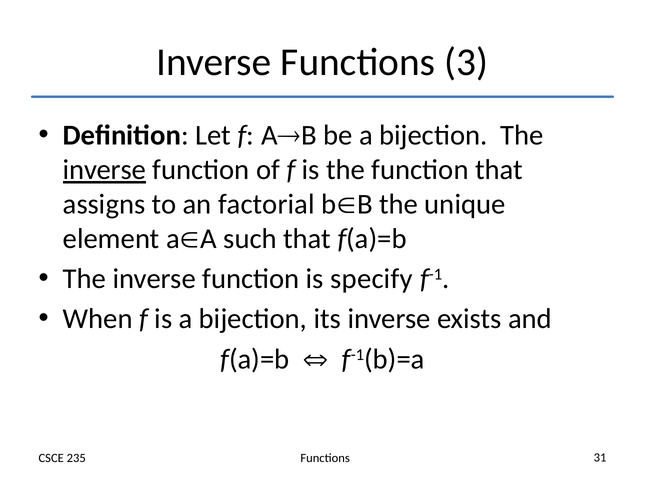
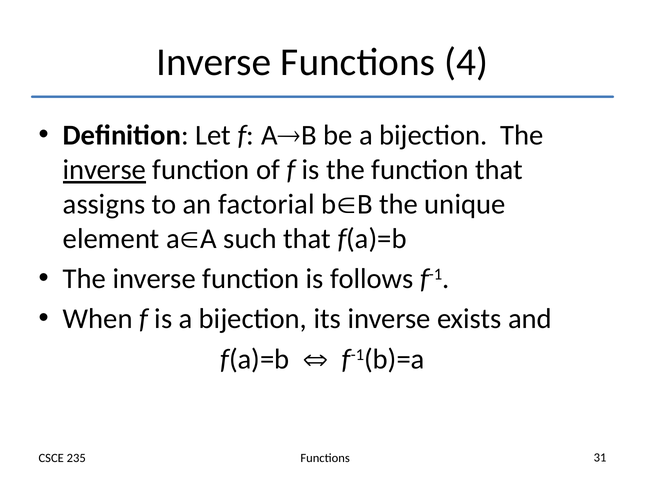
3: 3 -> 4 (466, 62)
specify: specify -> follows (372, 279)
